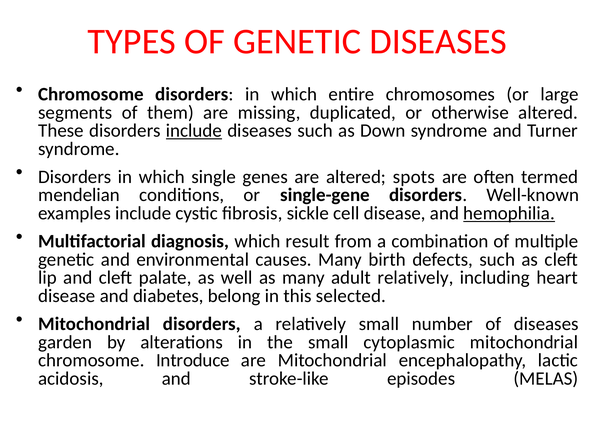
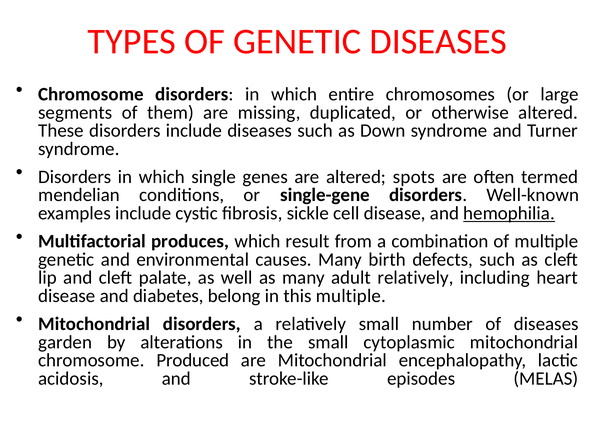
include underline: present -> none (194, 131)
diagnosis: diagnosis -> produces (190, 241)
this selected: selected -> multiple (351, 296)
Introduce: Introduce -> Produced (193, 360)
